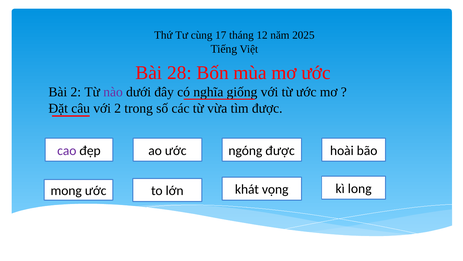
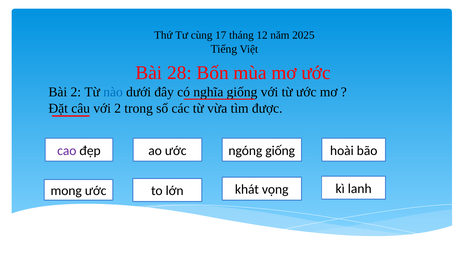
nào colour: purple -> blue (113, 92)
ngóng được: được -> giống (280, 150)
long: long -> lanh (360, 188)
